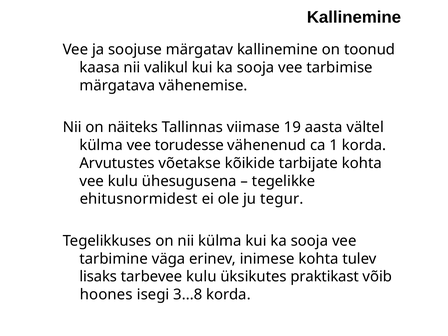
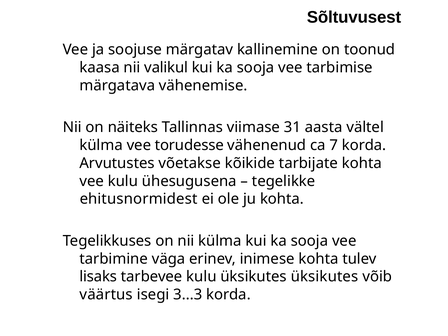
Kallinemine: Kallinemine -> Sõltuvusest (354, 17)
19: 19 -> 31 (292, 127)
1: 1 -> 7 (334, 145)
ju tegur: tegur -> kohta (282, 199)
üksikutes praktikast: praktikast -> üksikutes (325, 277)
hoones: hoones -> väärtus (106, 295)
3...8: 3...8 -> 3...3 (188, 295)
